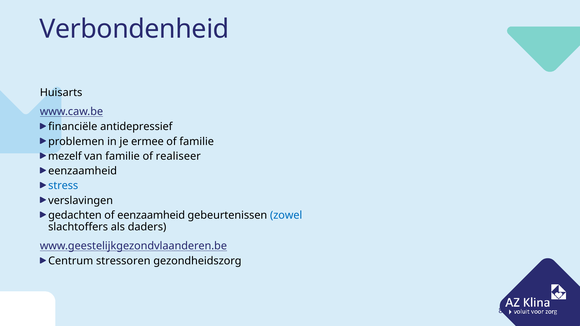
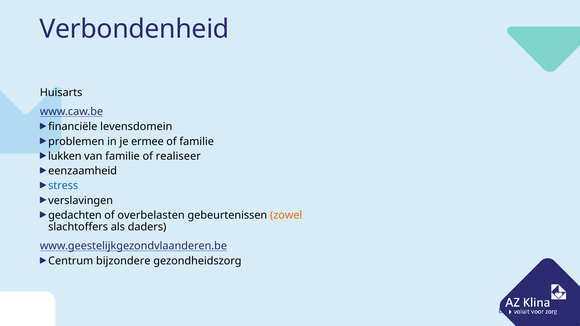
antidepressief: antidepressief -> levensdomein (136, 127)
mezelf: mezelf -> lukken (65, 156)
of eenzaamheid: eenzaamheid -> overbelasten (151, 215)
zowel colour: blue -> orange (286, 215)
stressoren: stressoren -> bijzondere (123, 261)
